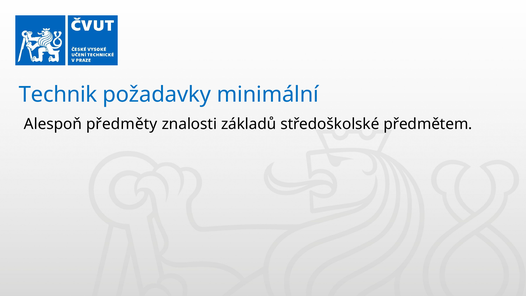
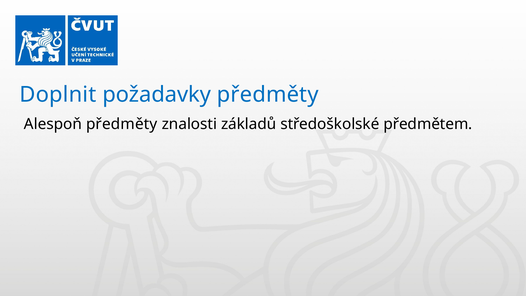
Technik: Technik -> Doplnit (58, 94)
požadavky minimální: minimální -> předměty (268, 94)
